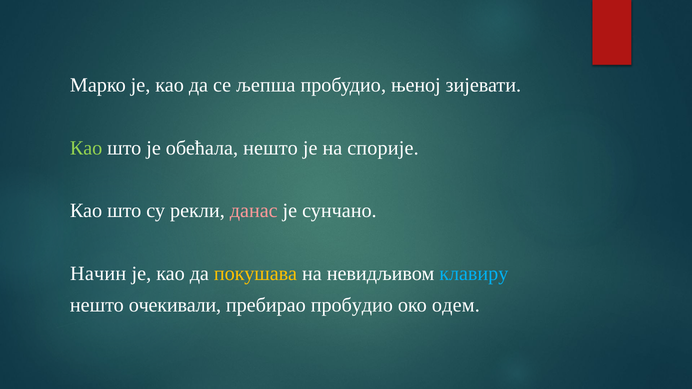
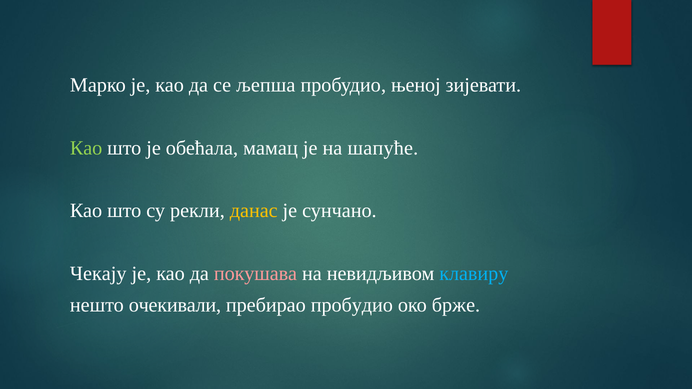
обећала нешто: нешто -> мамац (270, 148)
спорије: спорије -> шапуће (383, 148)
данас colour: pink -> yellow (254, 211)
Начин: Начин -> Чекају (98, 274)
покушава colour: yellow -> pink (256, 274)
одем: одем -> брже (456, 305)
